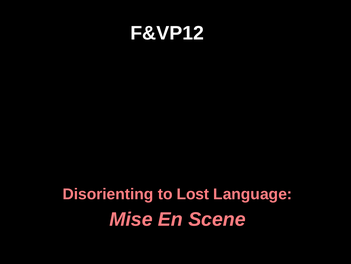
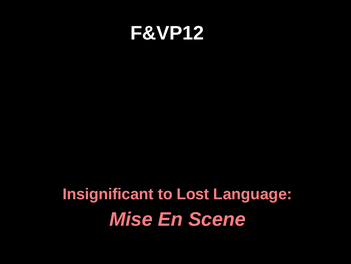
Disorienting: Disorienting -> Insignificant (108, 194)
